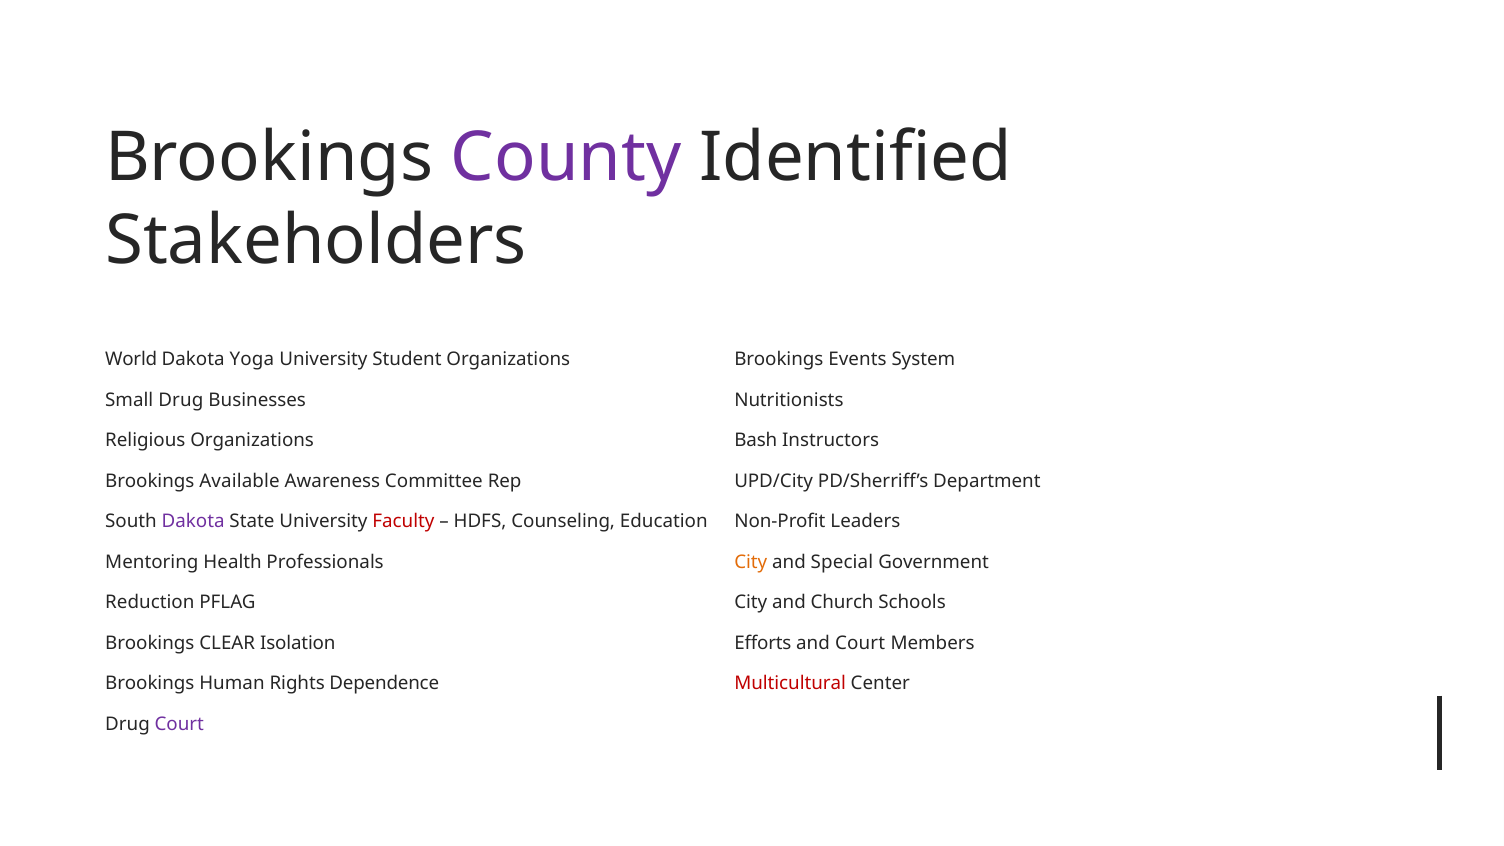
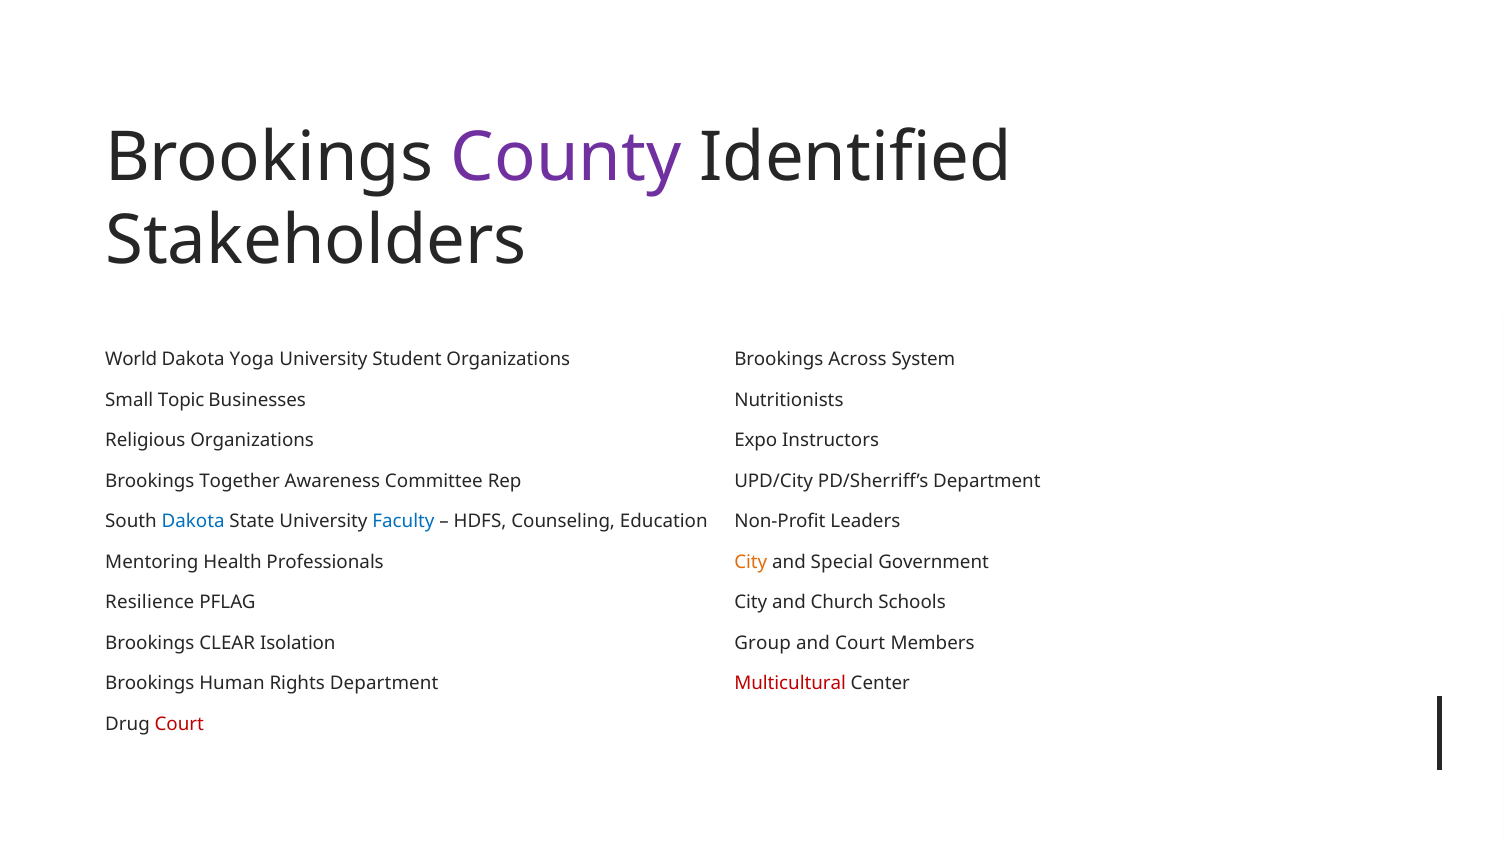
Events: Events -> Across (857, 360)
Small Drug: Drug -> Topic (181, 400)
Bash: Bash -> Expo (756, 441)
Available: Available -> Together (240, 481)
Dakota colour: purple -> blue (193, 522)
Faculty colour: red -> blue (403, 522)
Reduction: Reduction -> Resilience (150, 602)
Efforts: Efforts -> Group (763, 643)
Rights Dependence: Dependence -> Department (384, 683)
Court colour: purple -> red (179, 724)
